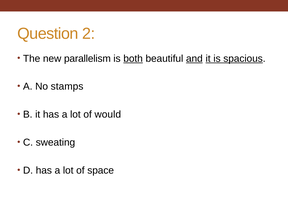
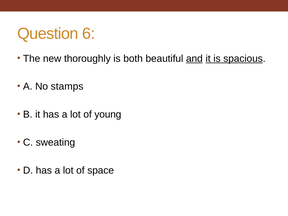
2: 2 -> 6 (89, 34)
parallelism: parallelism -> thoroughly (87, 59)
both underline: present -> none (133, 59)
would: would -> young (108, 114)
